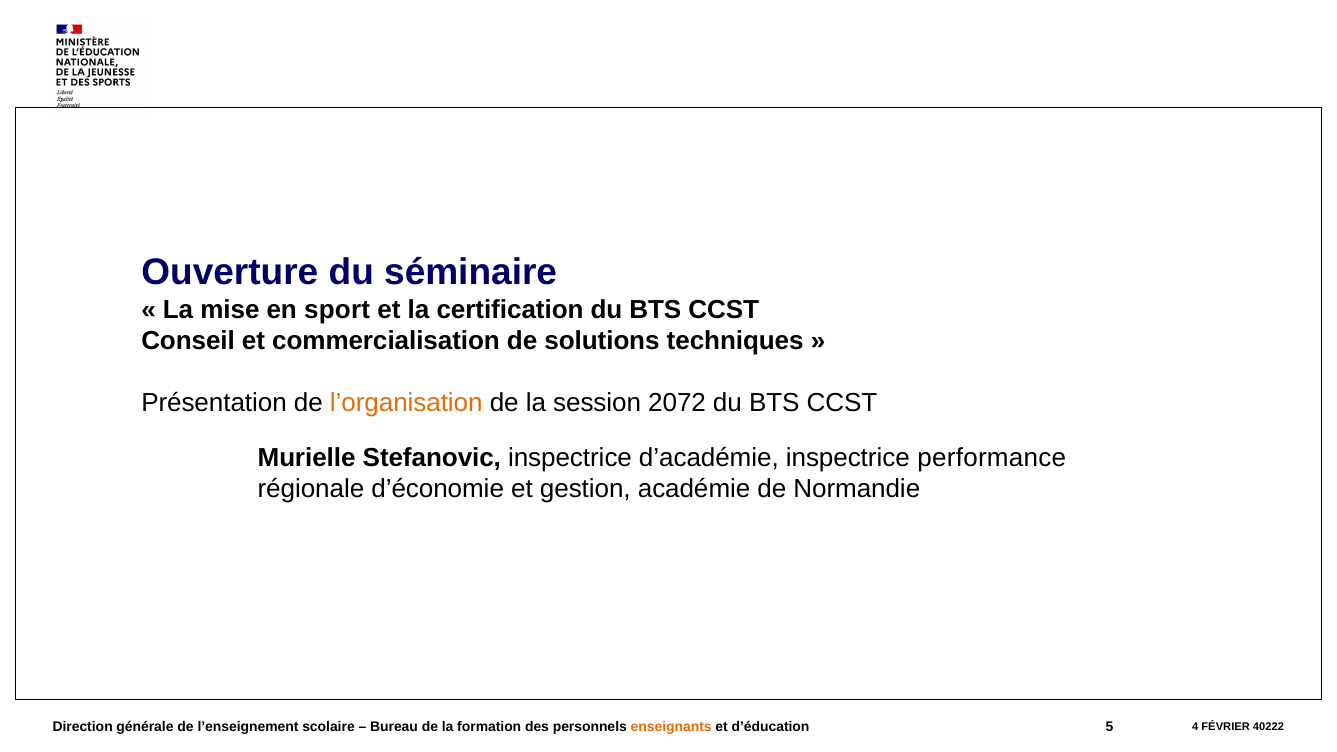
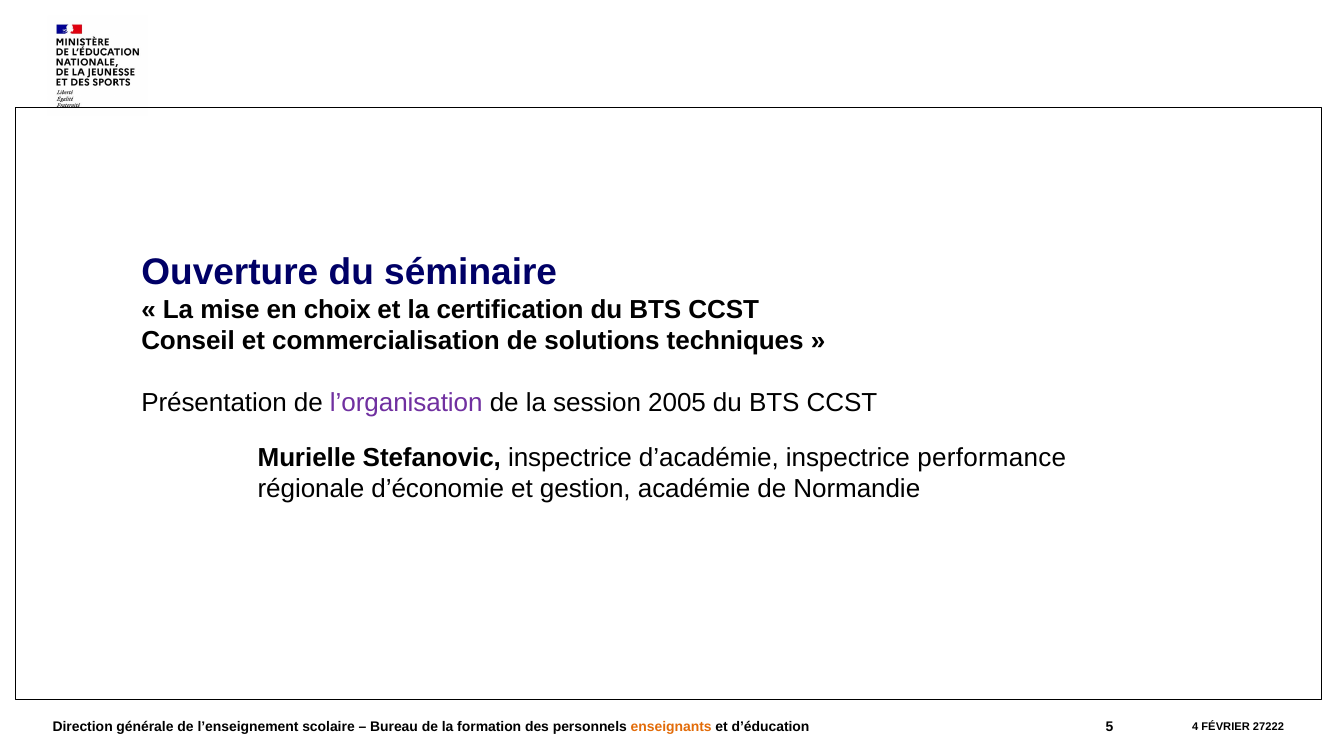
sport: sport -> choix (337, 310)
l’organisation colour: orange -> purple (406, 403)
2072: 2072 -> 2005 (677, 403)
40222: 40222 -> 27222 (1268, 727)
